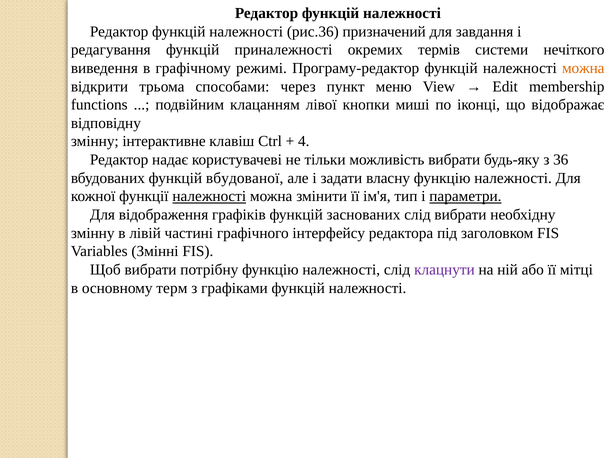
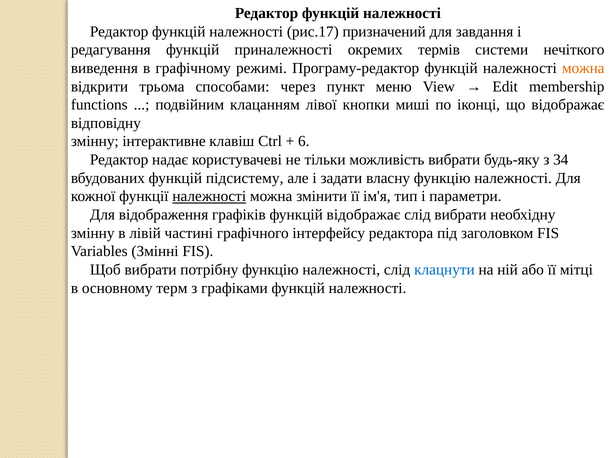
рис.36: рис.36 -> рис.17 (313, 32)
4: 4 -> 6 (304, 142)
36: 36 -> 34 (561, 160)
вбудованої: вбудованої -> підсистему (245, 178)
параметри underline: present -> none (465, 197)
функцій заснованих: заснованих -> відображає (363, 215)
клацнути colour: purple -> blue (444, 270)
